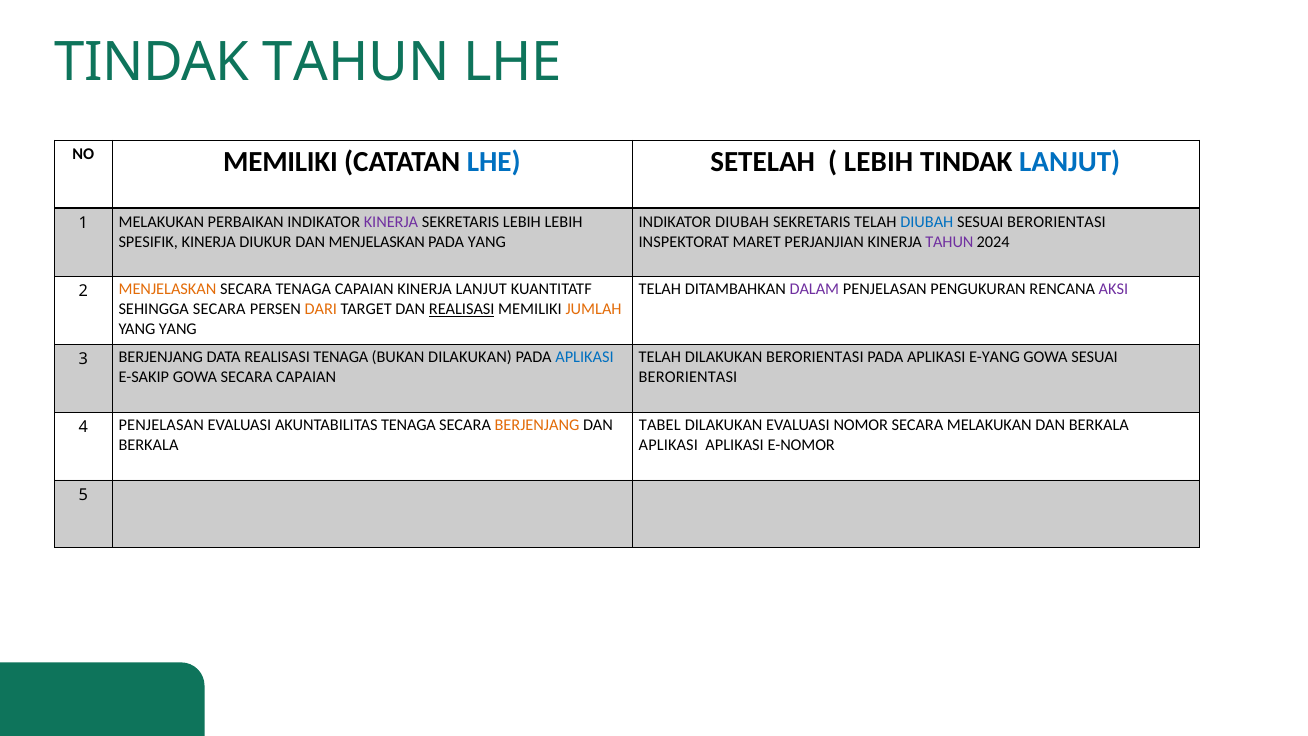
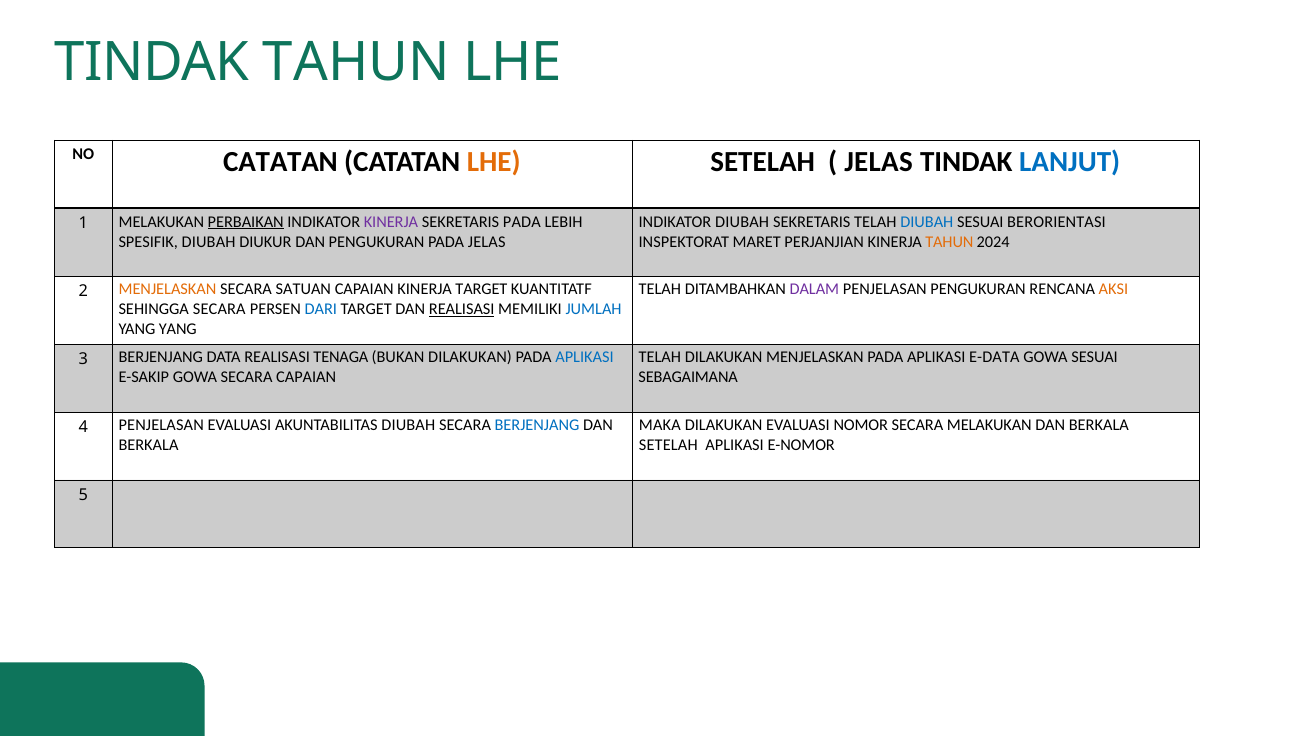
NO MEMILIKI: MEMILIKI -> CATATAN (281, 162)
LHE colour: blue -> orange (494, 162)
LEBIH: LEBIH -> JELAS (879, 162)
PERBAIKAN underline: none -> present (246, 222)
SEKRETARIS LEBIH: LEBIH -> PADA (522, 222)
SPESIFIK KINERJA: KINERJA -> DIUBAH (209, 242)
DAN MENJELASKAN: MENJELASKAN -> PENGUKURAN (377, 242)
PADA YANG: YANG -> JELAS (487, 242)
TAHUN colour: purple -> orange (949, 242)
AKSI colour: purple -> orange (1113, 289)
SECARA TENAGA: TENAGA -> SATUAN (303, 289)
KINERJA LANJUT: LANJUT -> TARGET (481, 289)
DARI colour: orange -> blue (321, 309)
JUMLAH colour: orange -> blue (594, 309)
DILAKUKAN BERORIENTASI: BERORIENTASI -> MENJELASKAN (815, 357)
E-YANG: E-YANG -> E-DATA (994, 357)
BERORIENTASI: BERORIENTASI -> SEBAGAIMANA (688, 377)
TABEL: TABEL -> MAKA (660, 425)
AKUNTABILITAS TENAGA: TENAGA -> DIUBAH (408, 425)
BERJENJANG colour: orange -> blue (537, 425)
APLIKASI: APLIKASI -> SETELAH (668, 445)
